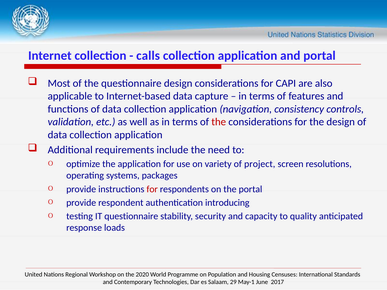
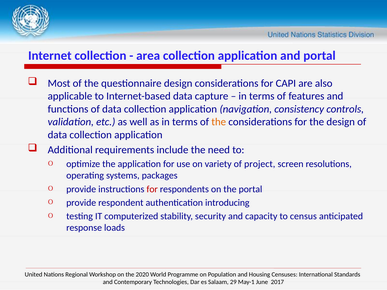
calls: calls -> area (148, 56)
the colour: red -> orange (219, 122)
IT questionnaire: questionnaire -> computerized (131, 216)
quality: quality -> census (303, 216)
